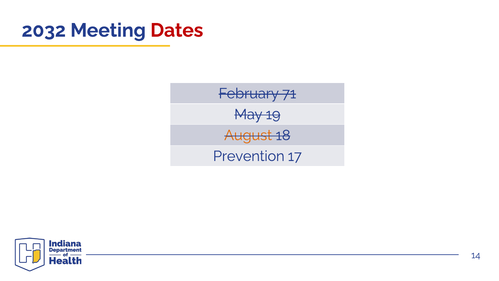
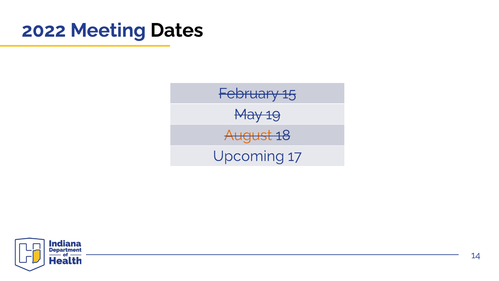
2032: 2032 -> 2022 (44, 30)
Dates colour: red -> black (177, 30)
71: 71 -> 15 (289, 93)
Prevention: Prevention -> Upcoming (249, 156)
